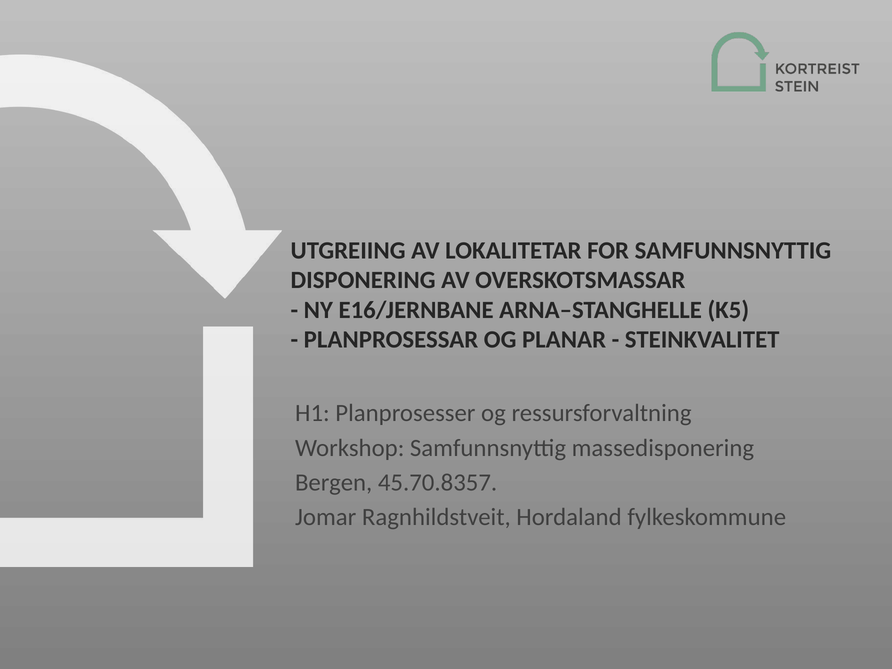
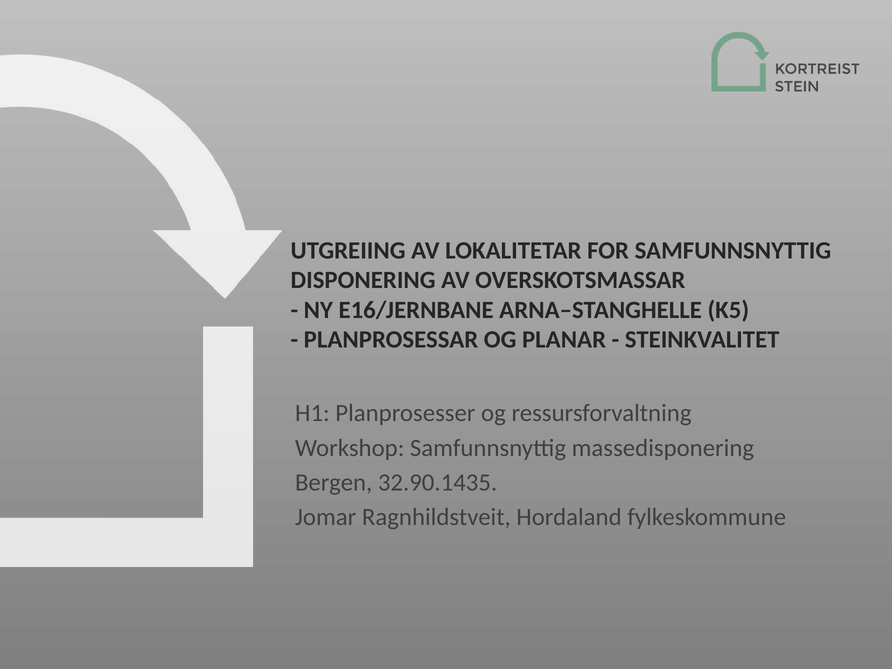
45.70.8357: 45.70.8357 -> 32.90.1435 (438, 483)
